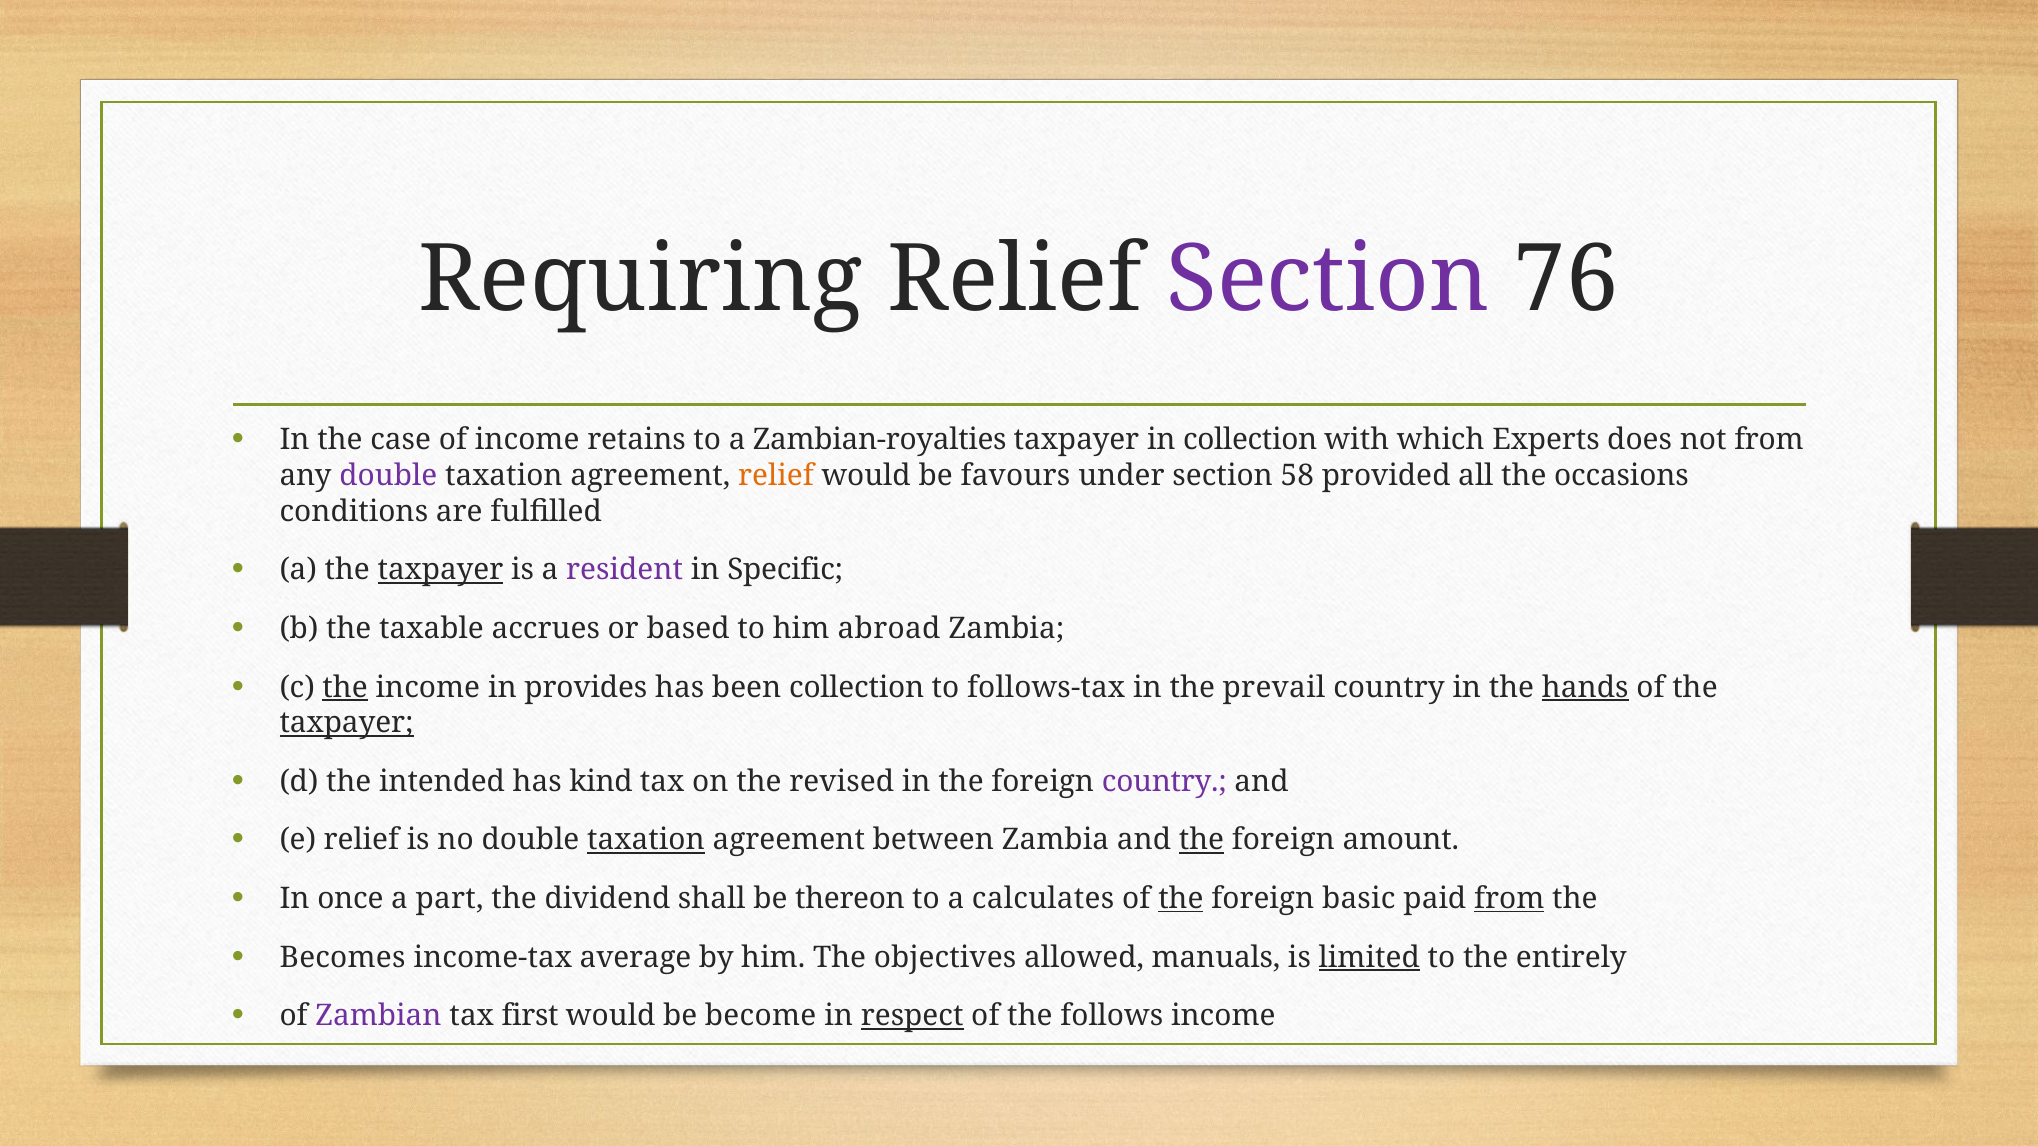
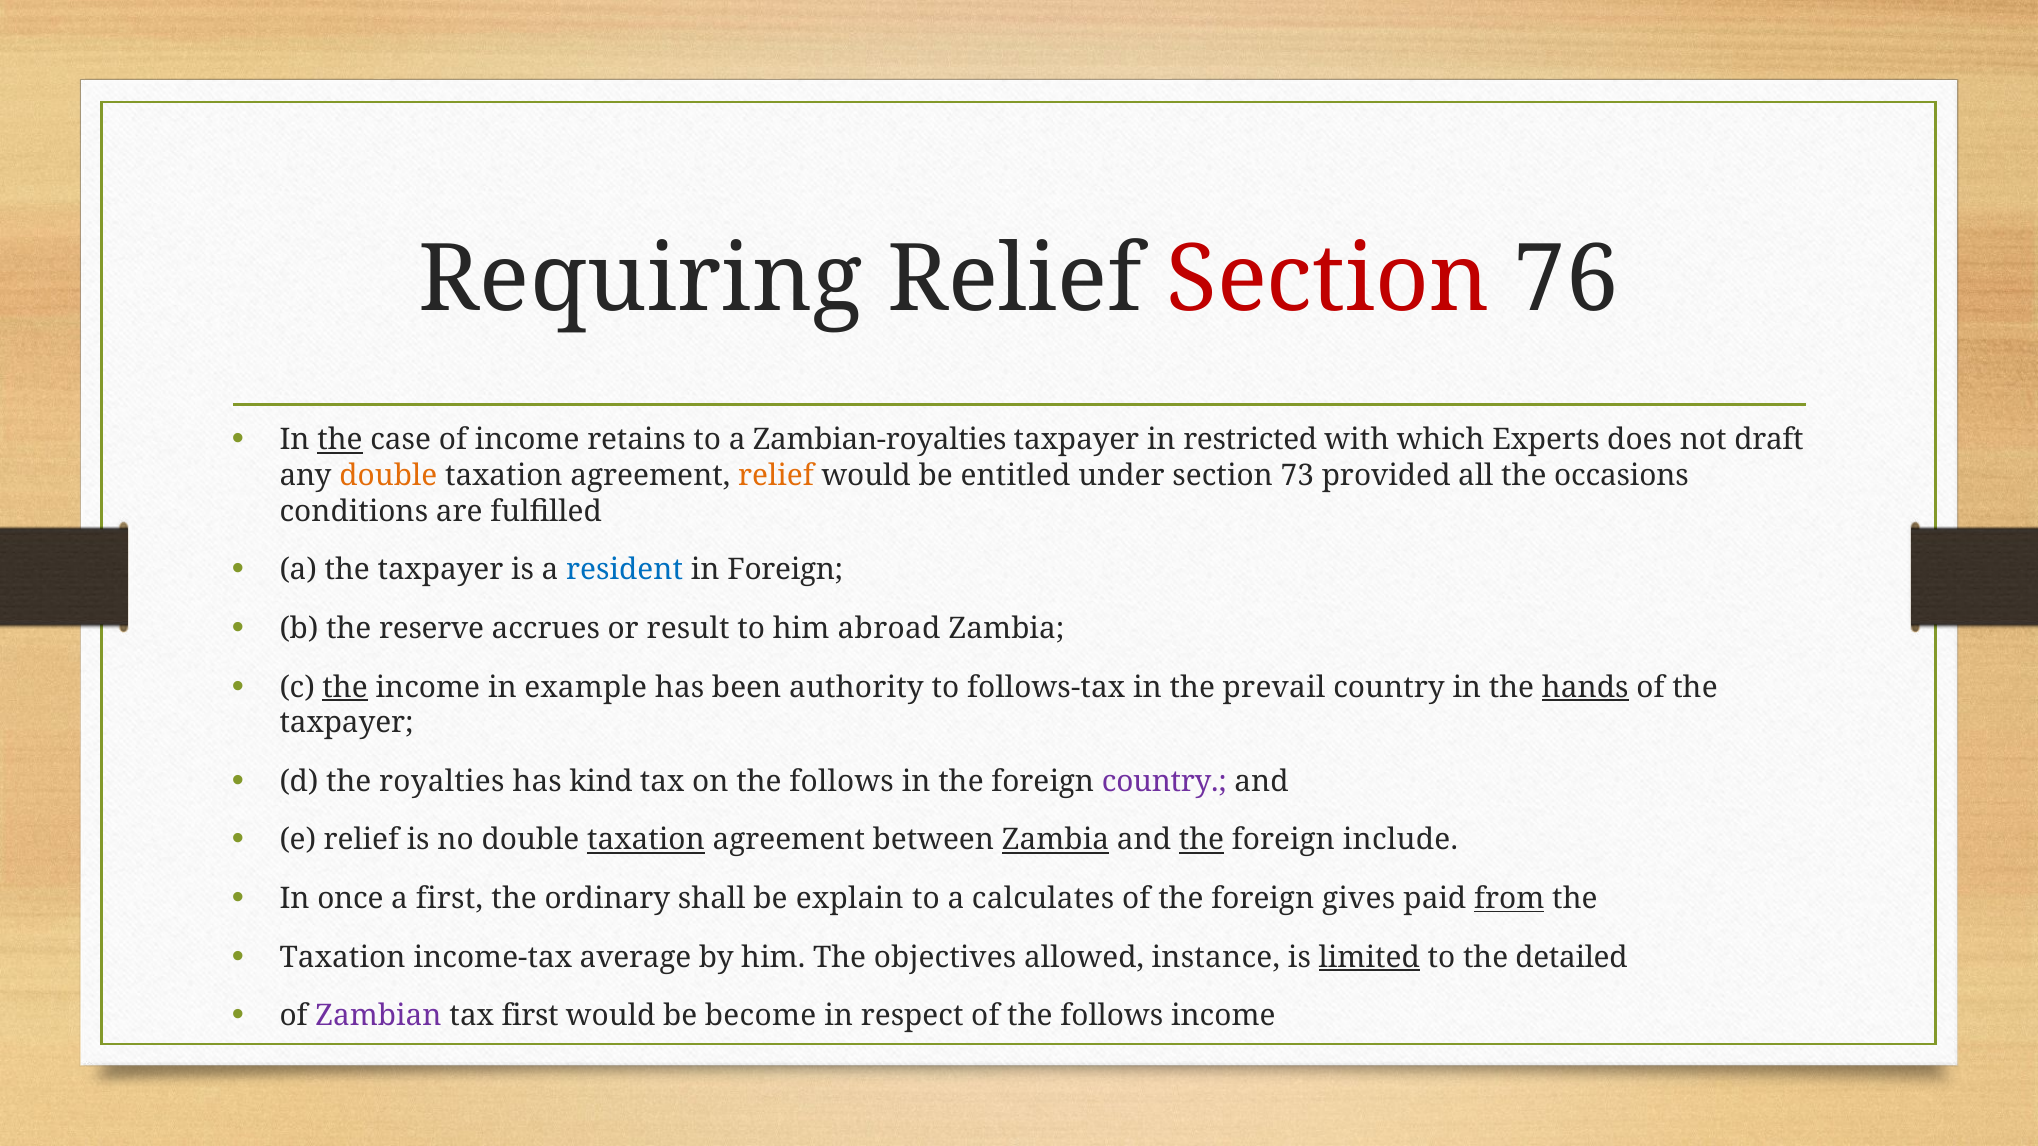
Section colour: purple -> red (1328, 280)
the underline: none -> present (340, 440)
in collection: collection -> restricted (1250, 440)
not from: from -> draft (1769, 440)
double colour: purple -> orange (388, 476)
favours: favours -> entitled (1015, 476)
58: 58 -> 73 (1297, 476)
taxpayer underline: present -> none (440, 570)
resident colour: purple -> blue (625, 570)
in Specific: Specific -> Foreign (785, 570)
taxable: taxable -> reserve (432, 629)
based: based -> result (688, 629)
provides: provides -> example (586, 687)
been collection: collection -> authority (856, 687)
taxpayer underline: present -> none (347, 723)
intended: intended -> royalties (442, 782)
on the revised: revised -> follows (842, 782)
Zambia underline: none -> present (1056, 840)
amount: amount -> include (1400, 840)
a part: part -> first (449, 899)
dividend: dividend -> ordinary (607, 899)
thereon: thereon -> explain (850, 899)
the underline: present -> none (1181, 899)
basic: basic -> gives (1359, 899)
Becomes: Becomes -> Taxation (343, 958)
manuals: manuals -> instance (1216, 958)
entirely: entirely -> detailed (1571, 958)
respect underline: present -> none (912, 1016)
